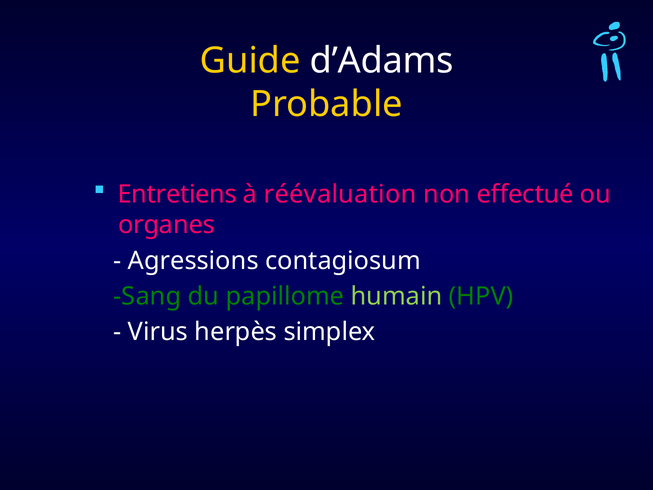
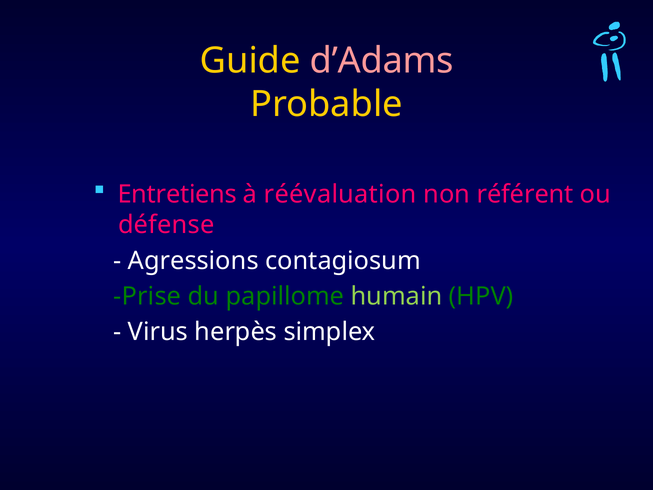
d’Adams colour: white -> pink (382, 61)
effectué: effectué -> référent (525, 194)
organes: organes -> défense (166, 225)
Sang: Sang -> Prise (147, 296)
